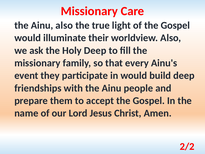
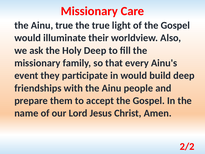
Ainu also: also -> true (64, 25)
